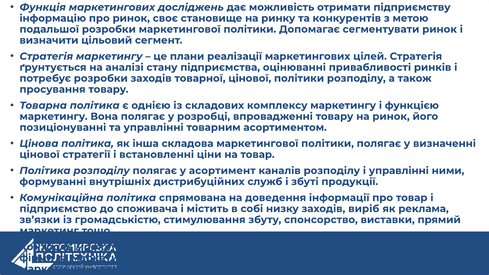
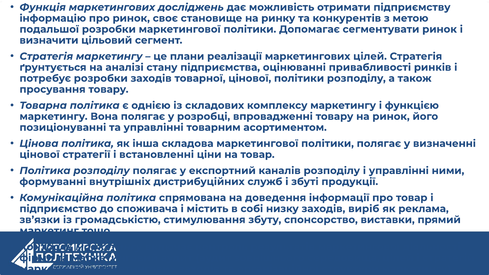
асортимент: асортимент -> експортний (222, 171)
